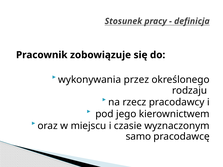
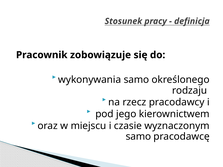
wykonywania przez: przez -> samo (136, 80)
